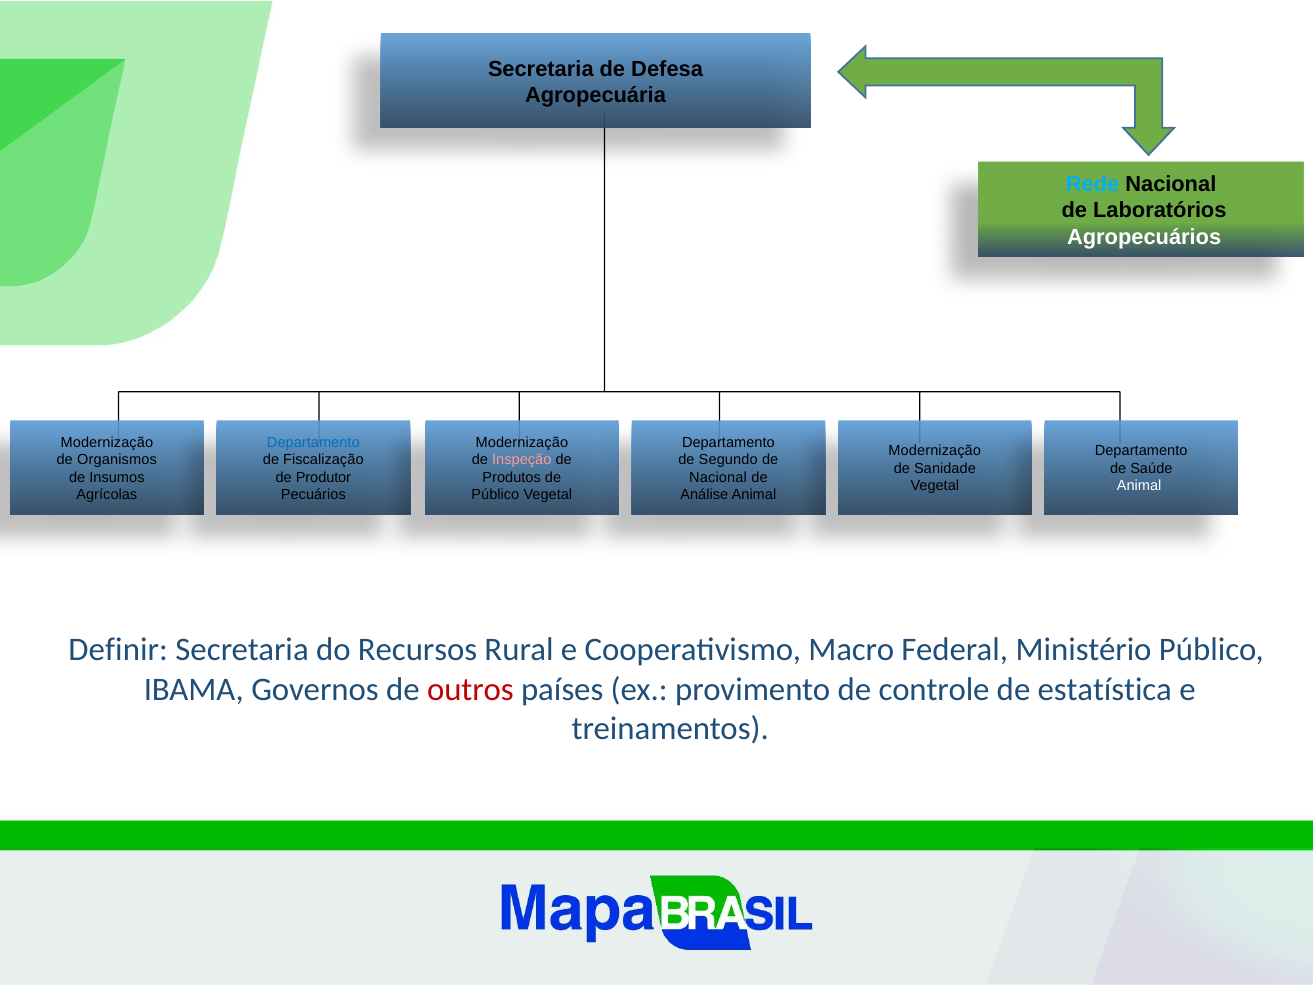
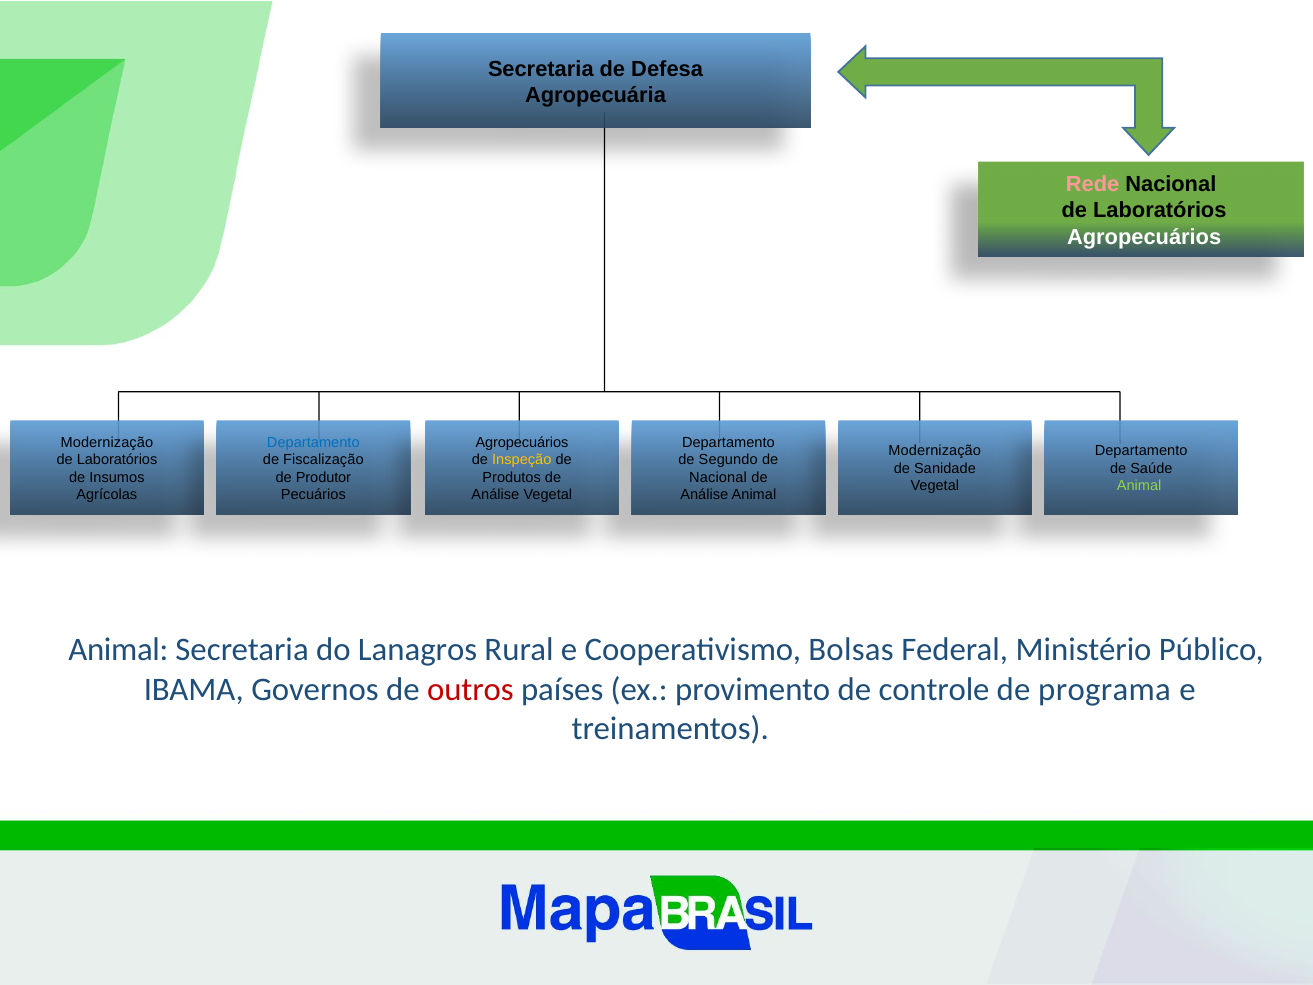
Rede colour: light blue -> pink (1093, 184)
Modernização: Modernização -> Agropecuários (522, 442)
Organismos: Organismos -> Laboratórios (117, 460)
Inspeção colour: pink -> yellow (522, 460)
Animal colour: white -> light green (1139, 486)
Público: Público -> Análise (495, 495)
Definir: Definir -> Animal (118, 650)
Recursos: Recursos -> Lanagros (418, 650)
Macro: Macro -> Bolsas (851, 650)
estatística: estatística -> programa (1105, 689)
